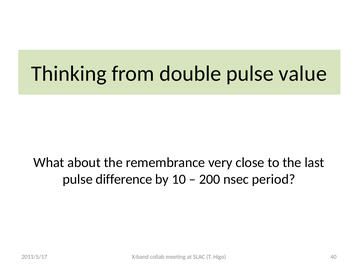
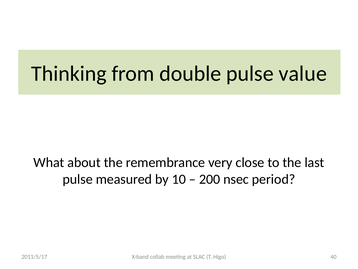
difference: difference -> measured (124, 179)
